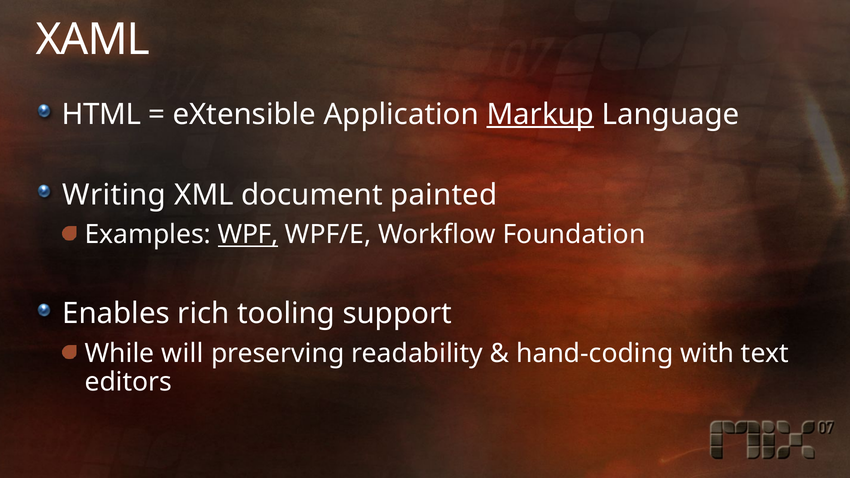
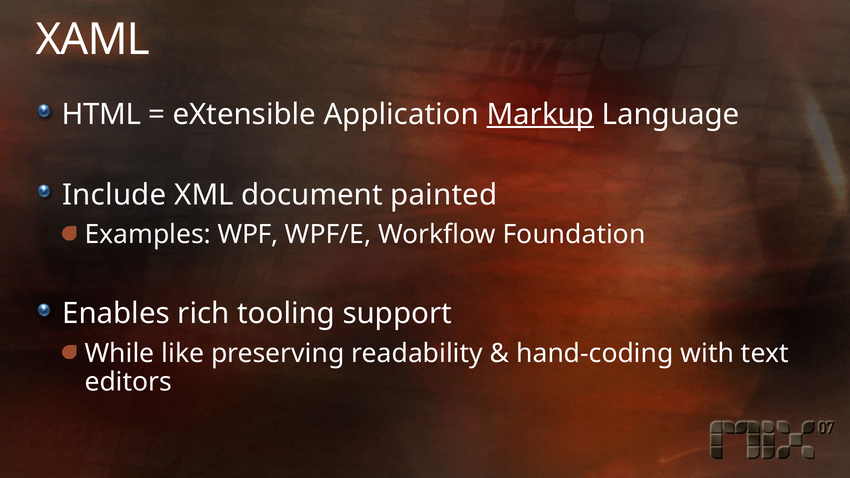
Writing: Writing -> Include (114, 195)
WPF underline: present -> none (248, 235)
will: will -> like (183, 354)
